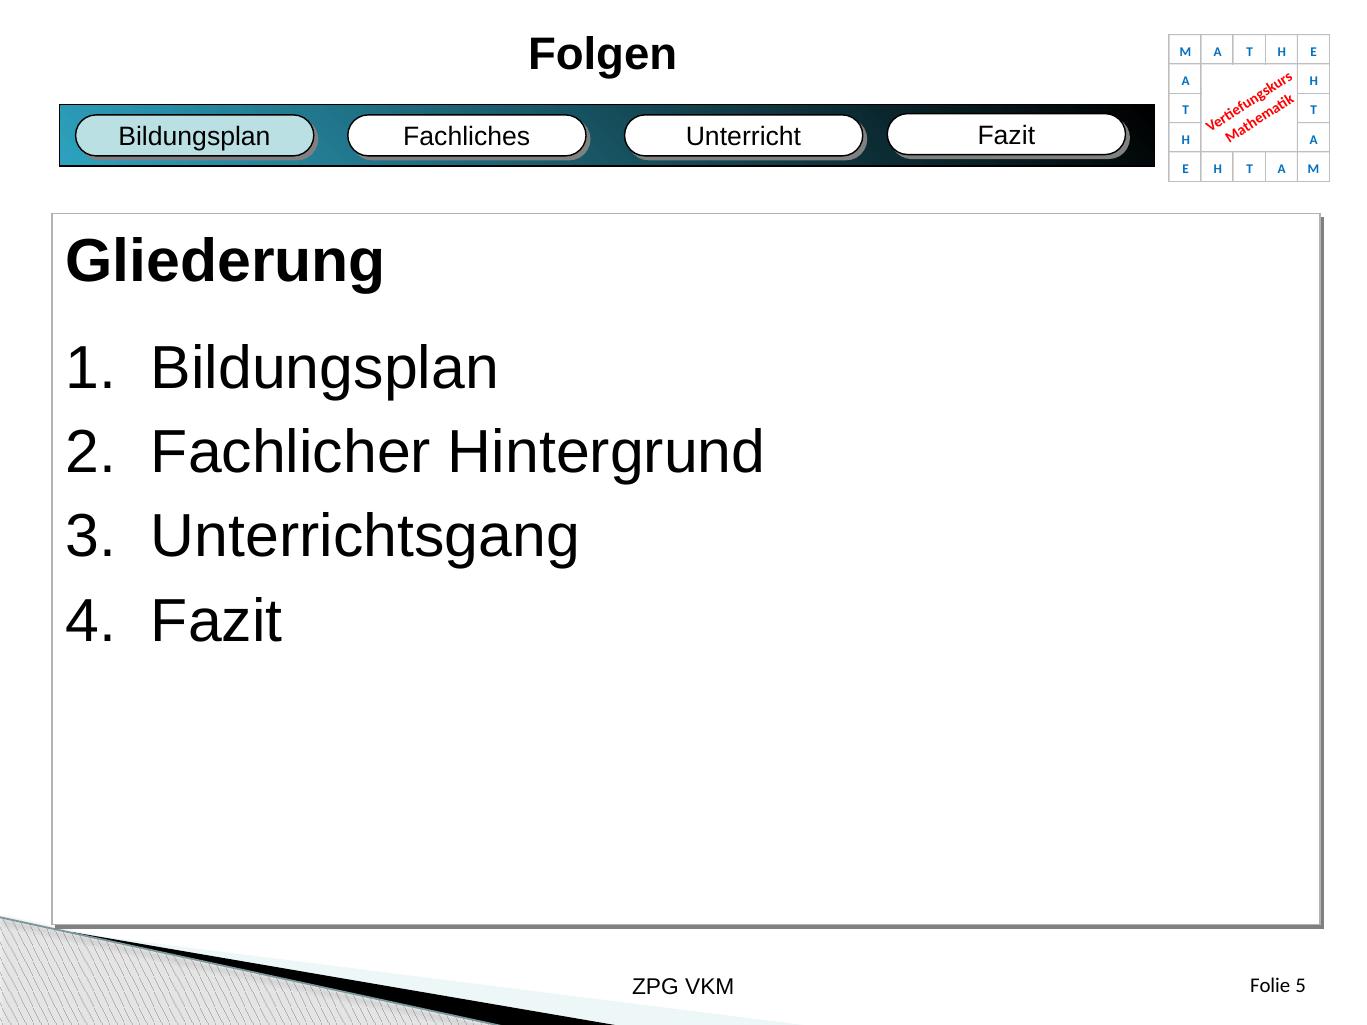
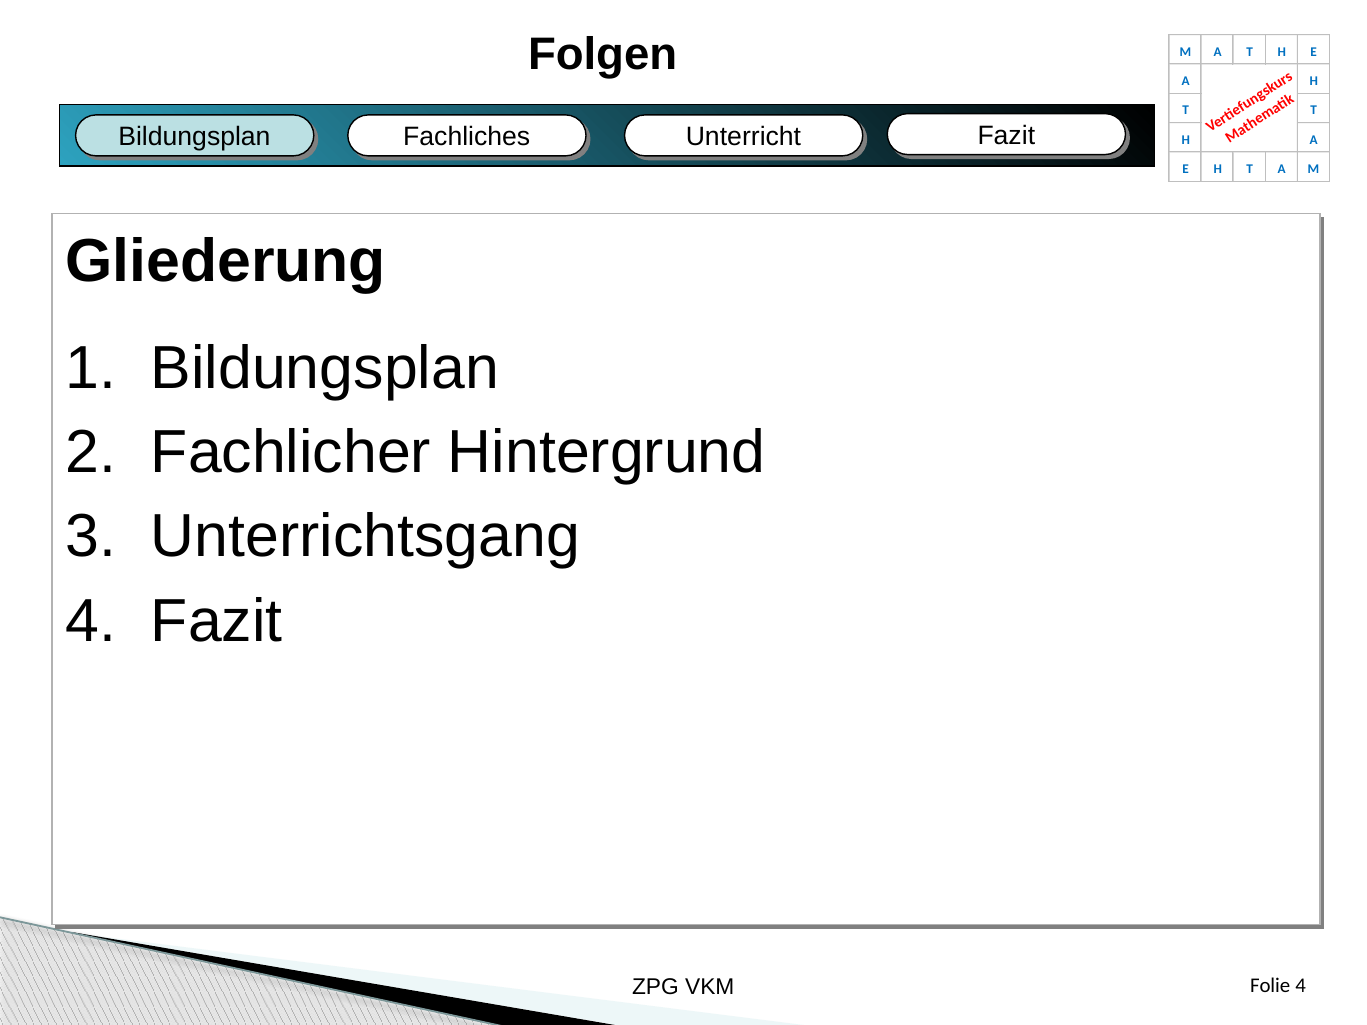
Folie 5: 5 -> 4 (1301, 985)
